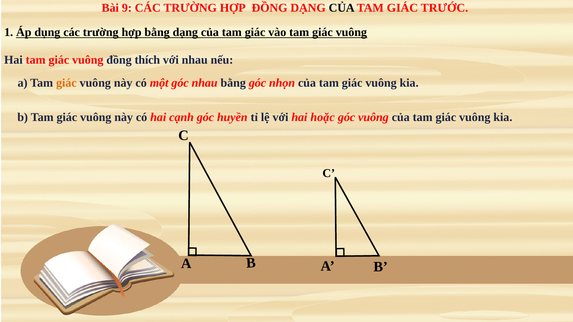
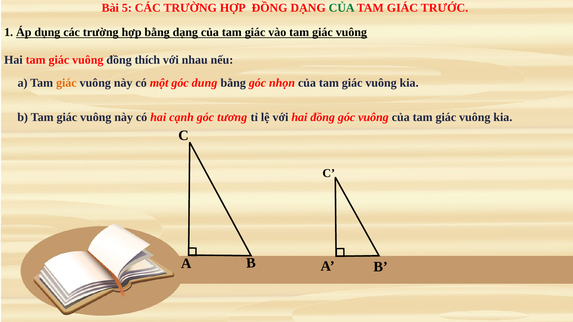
9: 9 -> 5 (127, 8)
CỦA colour: black -> green (342, 8)
góc nhau: nhau -> dung (205, 83)
huyền: huyền -> tương (232, 117)
hai hoặc: hoặc -> đồng (323, 117)
